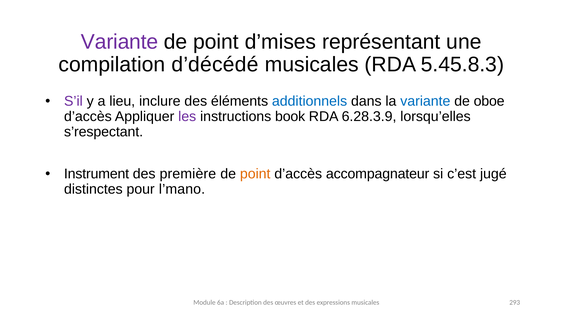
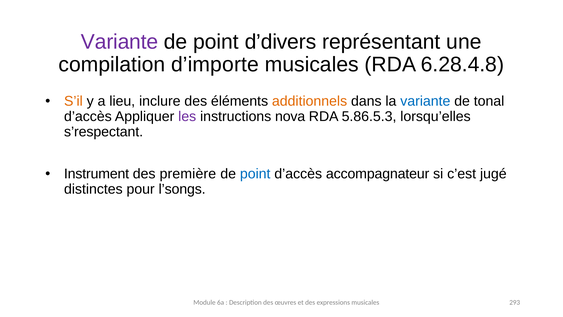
d’mises: d’mises -> d’divers (281, 42)
d’décédé: d’décédé -> d’importe (215, 64)
5.45.8.3: 5.45.8.3 -> 6.28.4.8 (462, 64)
S’il colour: purple -> orange (73, 101)
additionnels colour: blue -> orange (310, 101)
oboe: oboe -> tonal (489, 101)
book: book -> nova (290, 116)
6.28.3.9: 6.28.3.9 -> 5.86.5.3 (369, 116)
point colour: orange -> blue (255, 174)
l’mano: l’mano -> l’songs (182, 189)
